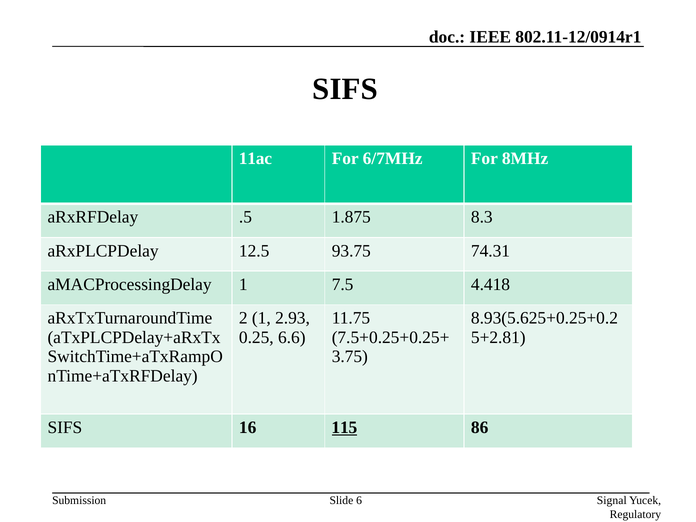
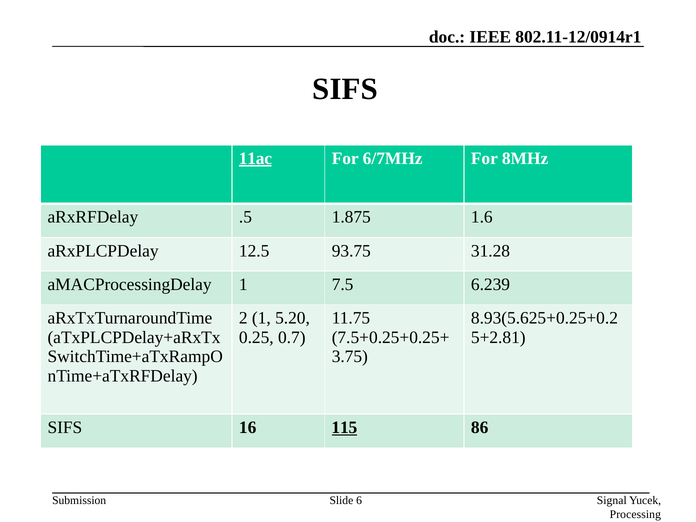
11ac underline: none -> present (255, 158)
8.3: 8.3 -> 1.6 (482, 217)
74.31: 74.31 -> 31.28 (490, 251)
4.418: 4.418 -> 6.239 (490, 284)
2.93: 2.93 -> 5.20 (292, 318)
6.6: 6.6 -> 0.7 (292, 337)
Regulatory: Regulatory -> Processing (635, 515)
